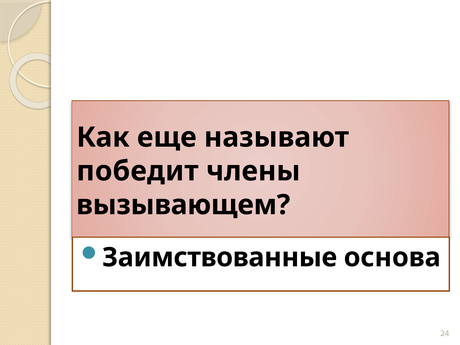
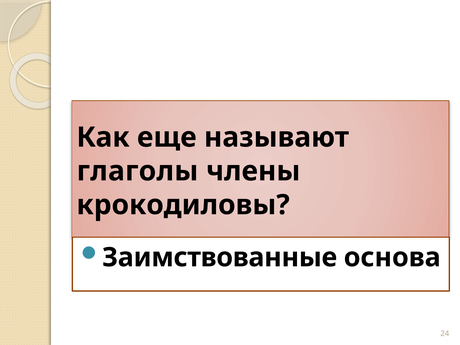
победит: победит -> глаголы (137, 171)
вызывающем: вызывающем -> крокодиловы (183, 205)
